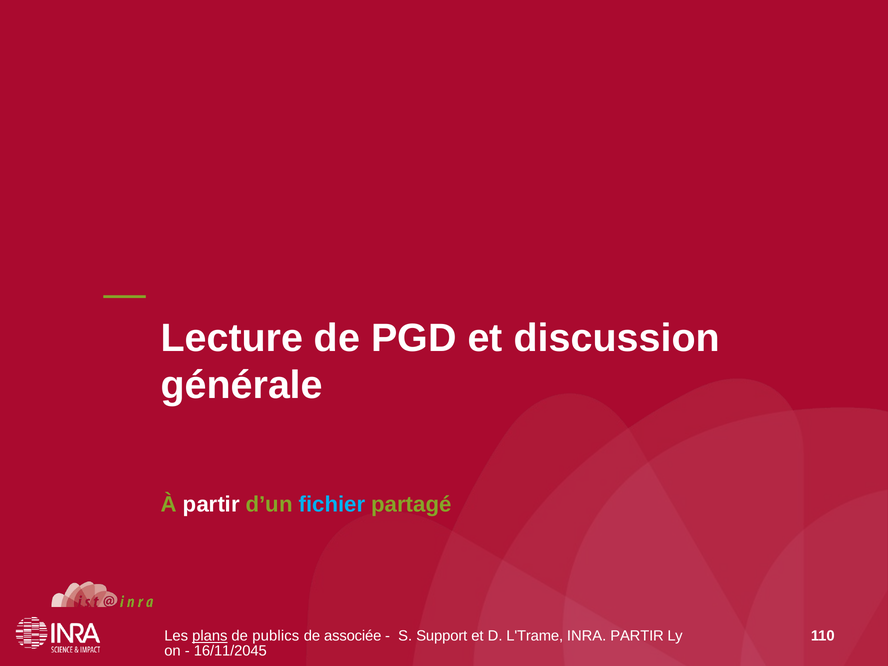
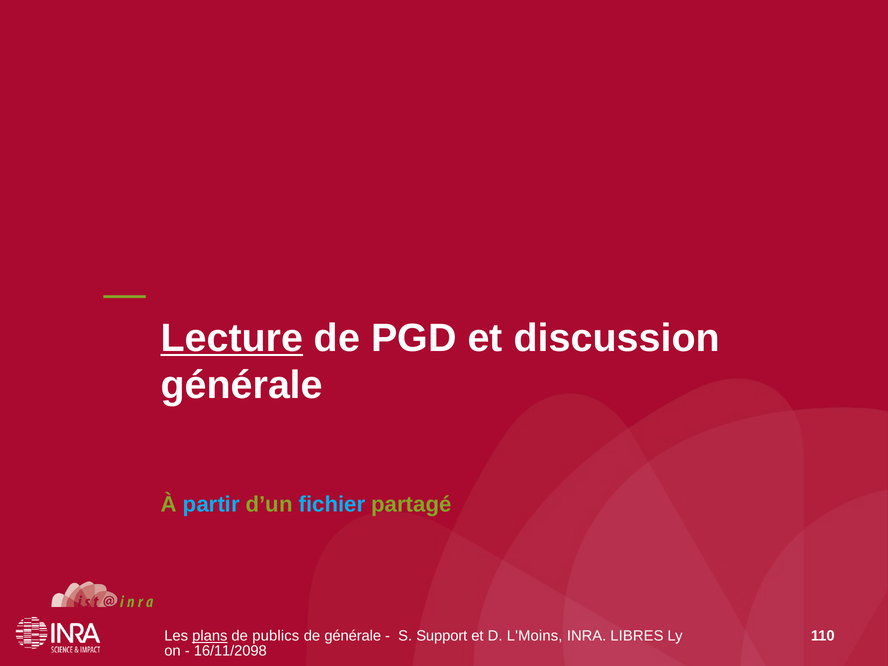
Lecture underline: none -> present (232, 338)
partir colour: white -> light blue (211, 504)
de associée: associée -> générale (353, 636)
L'Trame: L'Trame -> L'Moins (535, 636)
INRA PARTIR: PARTIR -> LIBRES (637, 636)
16/11/2045: 16/11/2045 -> 16/11/2098 (230, 651)
